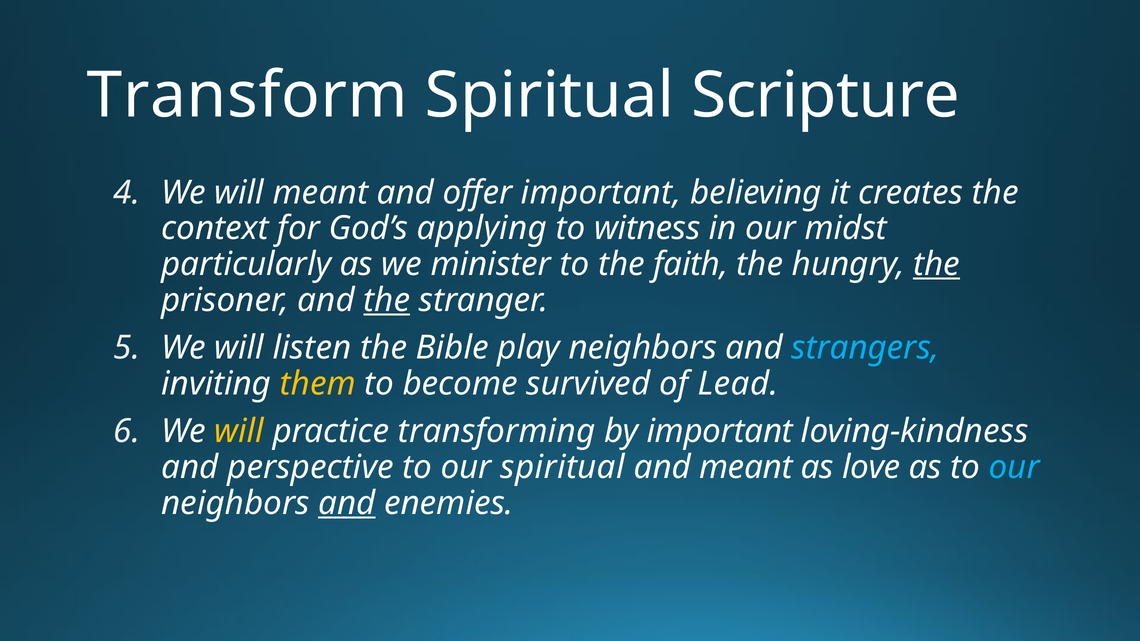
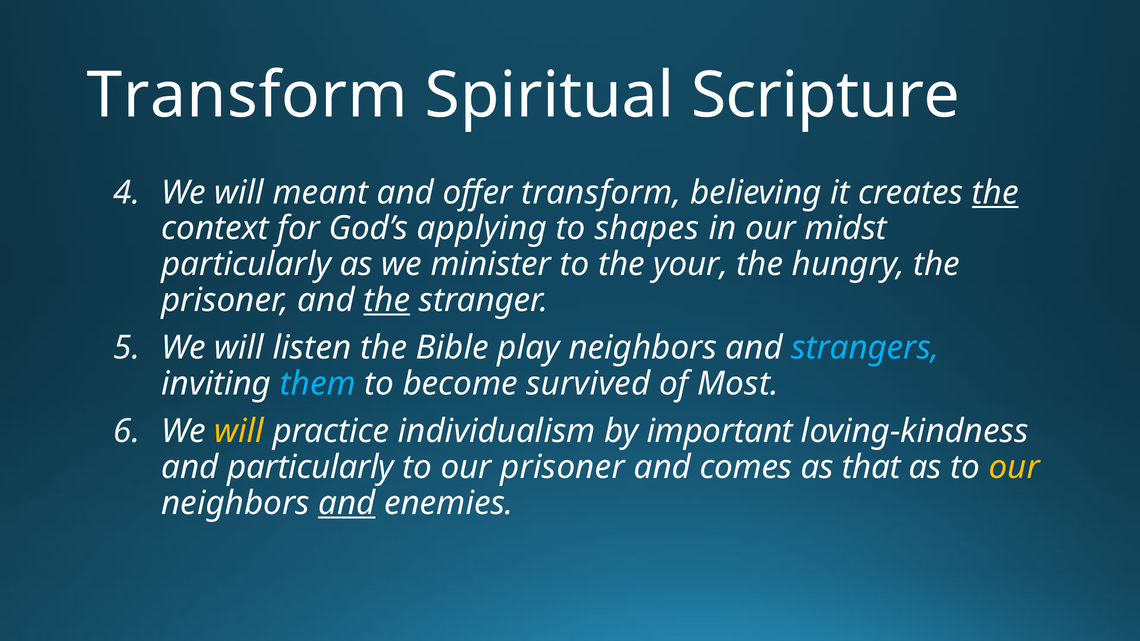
offer important: important -> transform (601, 193)
the underline: none -> present (995, 193)
witness: witness -> shapes (647, 229)
faith: faith -> your (691, 264)
the underline: present -> none (937, 264)
them colour: yellow -> light blue (318, 384)
Lead: Lead -> Most (738, 384)
transforming: transforming -> individualism (497, 432)
and perspective: perspective -> particularly (311, 467)
our spiritual: spiritual -> prisoner (563, 467)
and meant: meant -> comes (746, 467)
love: love -> that (871, 467)
our colour: light blue -> yellow (1014, 467)
